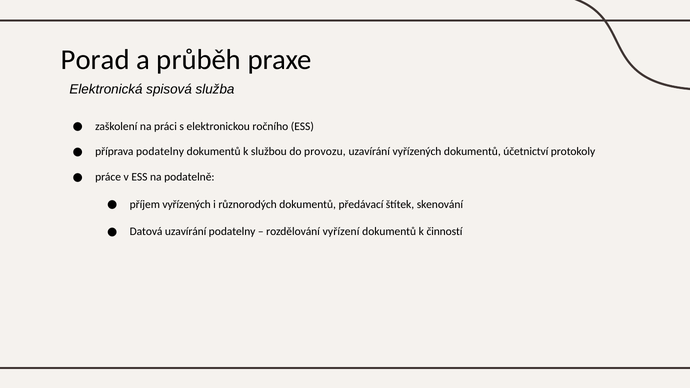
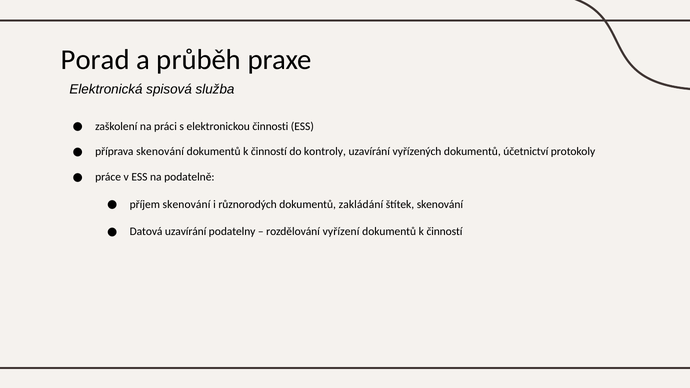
ročního: ročního -> činnosti (270, 126)
příprava podatelny: podatelny -> skenování (160, 152)
službou: službou -> činností (269, 152)
provozu: provozu -> kontroly (325, 152)
příjem vyřízených: vyřízených -> skenování (186, 204)
předávací: předávací -> zakládání (361, 204)
